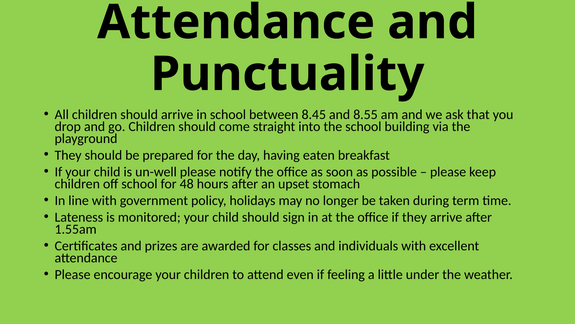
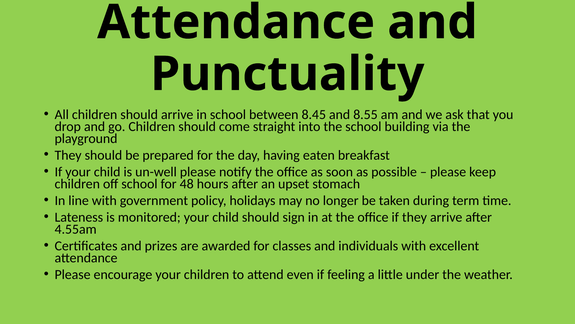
1.55am: 1.55am -> 4.55am (76, 229)
